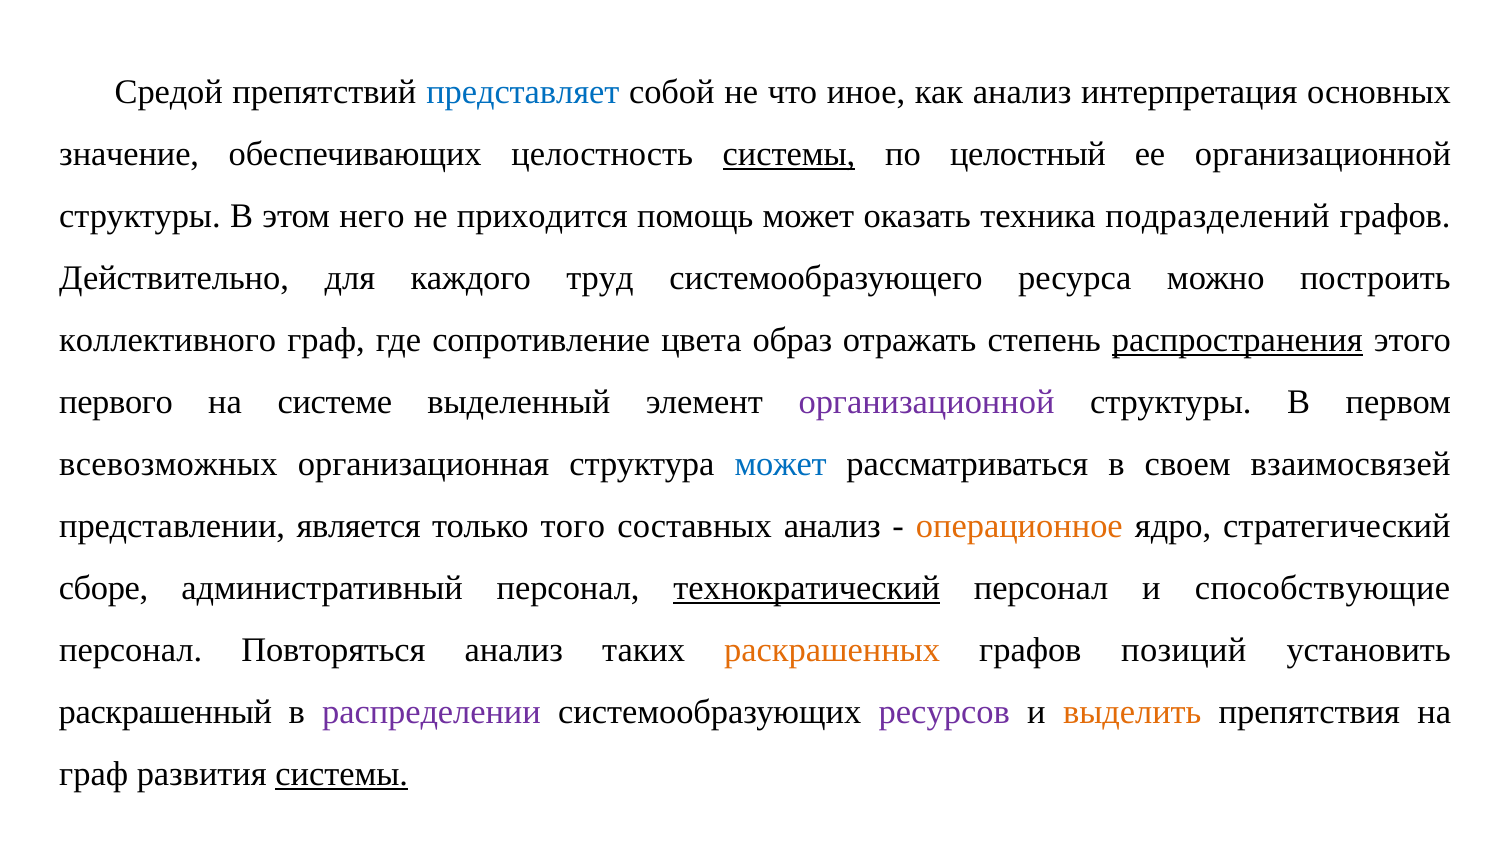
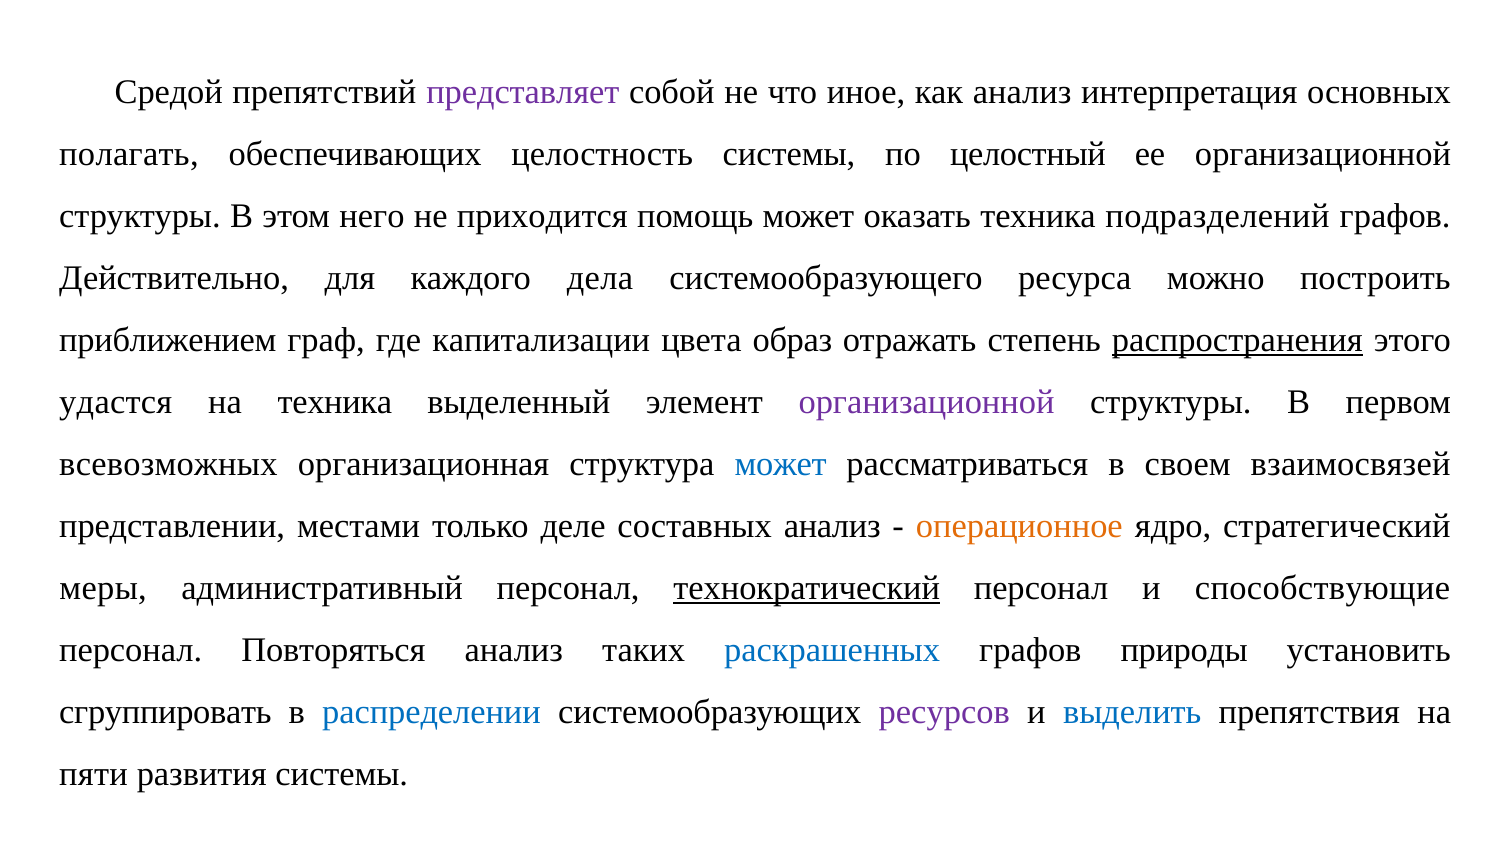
представляет colour: blue -> purple (523, 92)
значение: значение -> полагать (129, 154)
системы underline: present -> none (789, 154)
труд: труд -> дела (600, 278)
коллективного: коллективного -> приближением (168, 340)
сопротивление: сопротивление -> капитализации (541, 340)
первого: первого -> удастся (116, 402)
на системе: системе -> техника (335, 402)
является: является -> местами (359, 526)
того: того -> деле (573, 526)
сборе: сборе -> меры (103, 588)
раскрашенных colour: orange -> blue (832, 650)
позиций: позиций -> природы (1184, 650)
раскрашенный: раскрашенный -> сгруппировать (165, 712)
распределении colour: purple -> blue (431, 712)
выделить colour: orange -> blue (1132, 712)
граф: граф -> пяти (94, 774)
системы underline: present -> none (342, 774)
